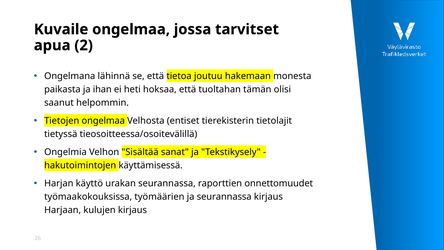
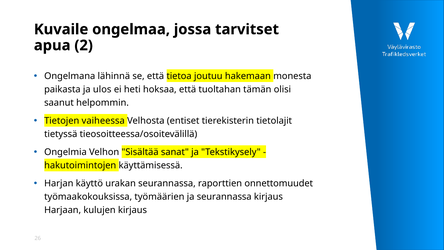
ihan: ihan -> ulos (102, 89)
Tietojen ongelmaa: ongelmaa -> vaiheessa (103, 121)
